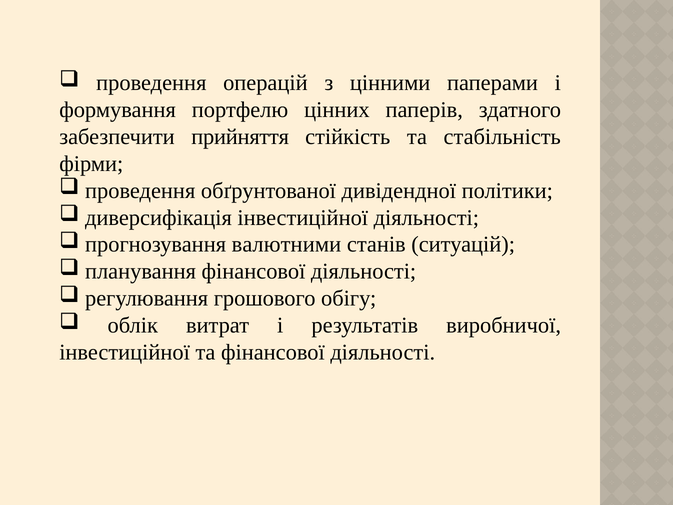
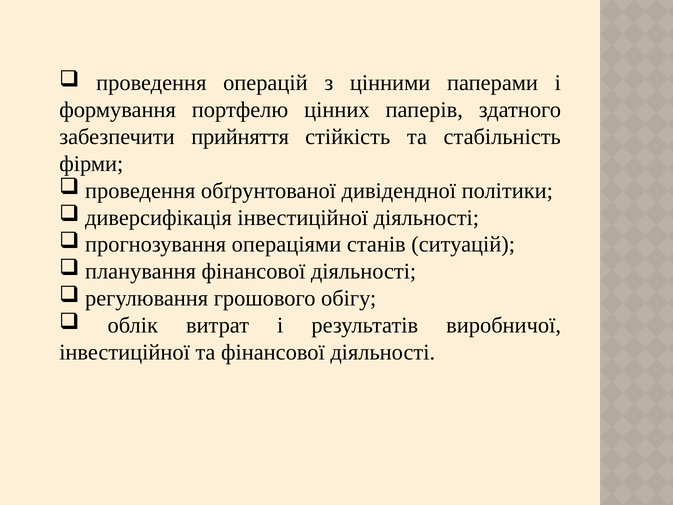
валютними: валютними -> операціями (286, 244)
